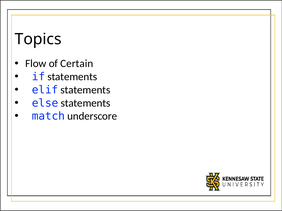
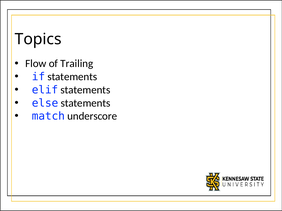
Certain: Certain -> Trailing (77, 64)
